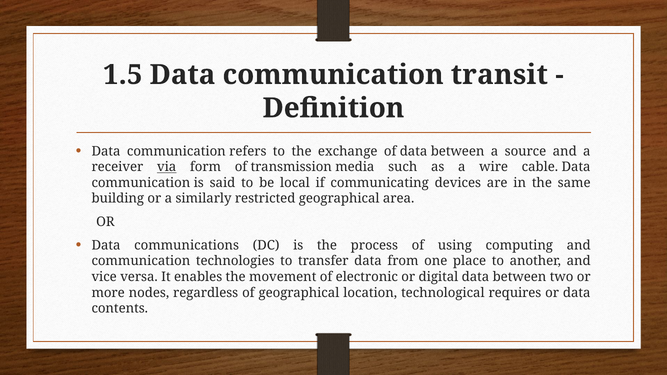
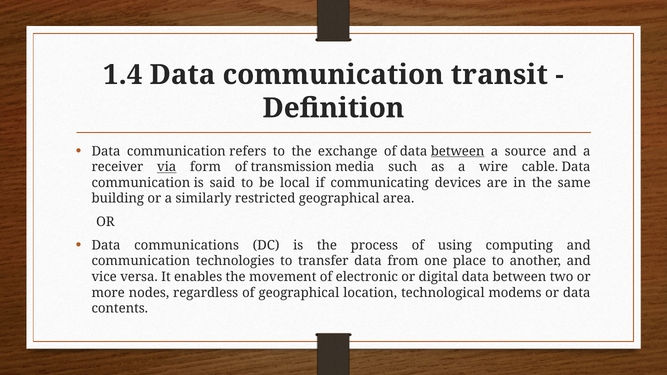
1.5: 1.5 -> 1.4 (123, 75)
between underline: none -> present (458, 151)
requires: requires -> modems (515, 293)
